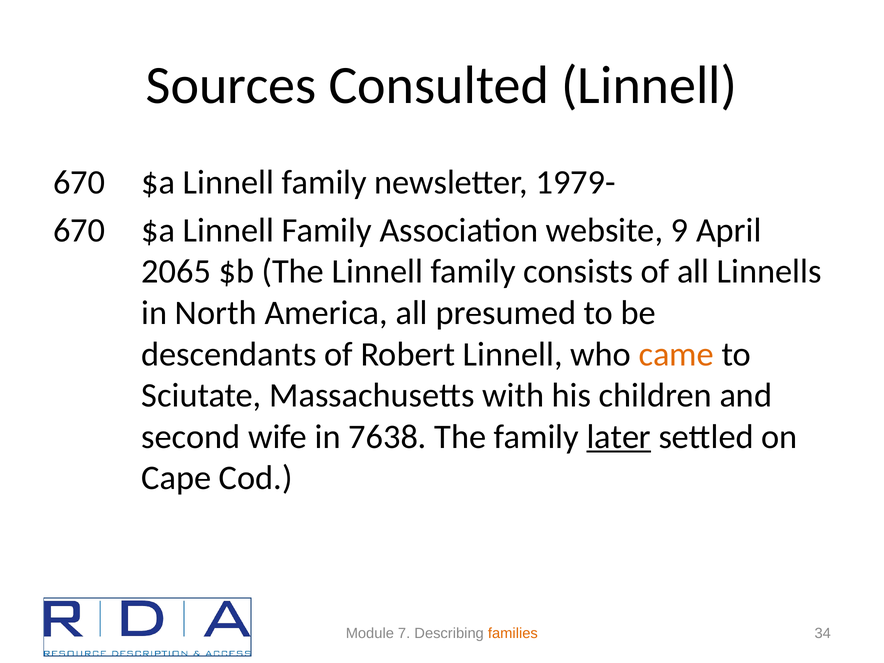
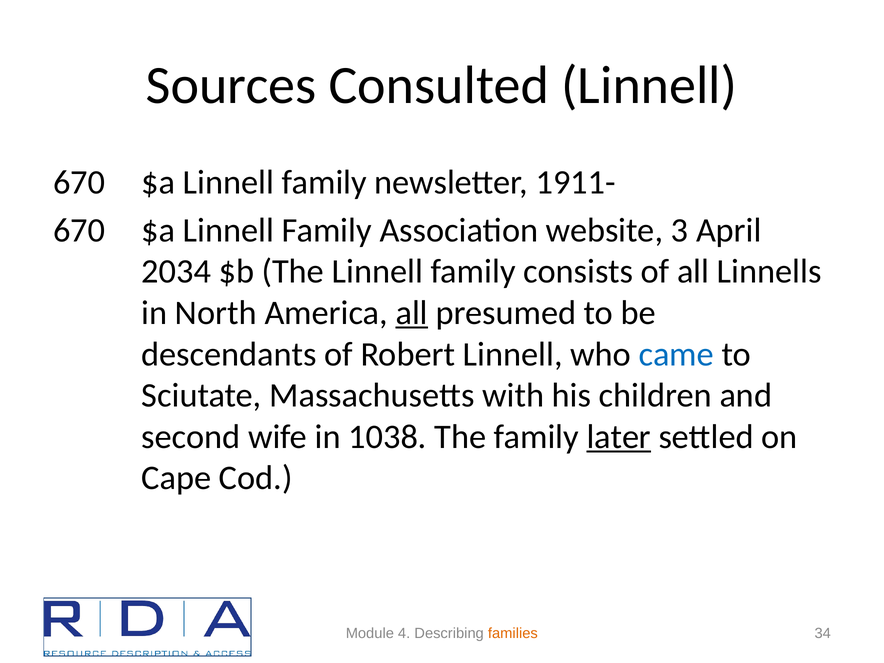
1979-: 1979- -> 1911- (576, 182)
9: 9 -> 3 (680, 230)
2065: 2065 -> 2034 (176, 272)
all underline: none -> present (412, 313)
came colour: orange -> blue (676, 354)
7638: 7638 -> 1038 (388, 437)
7: 7 -> 4 (404, 633)
